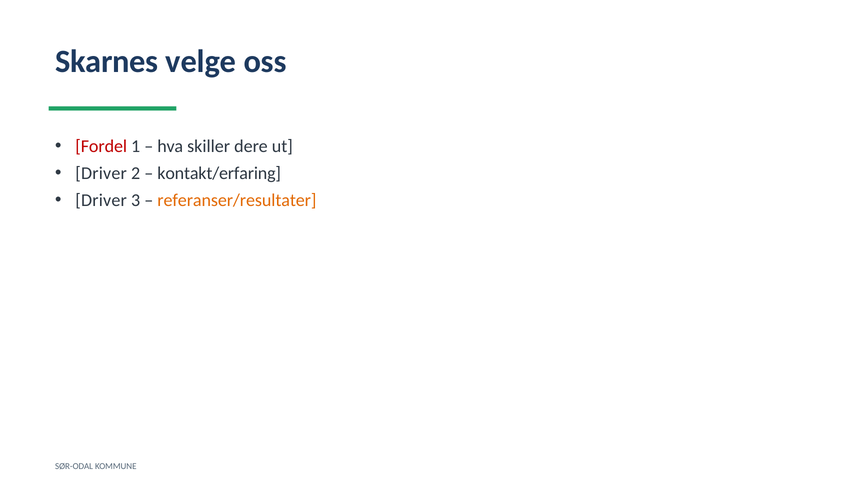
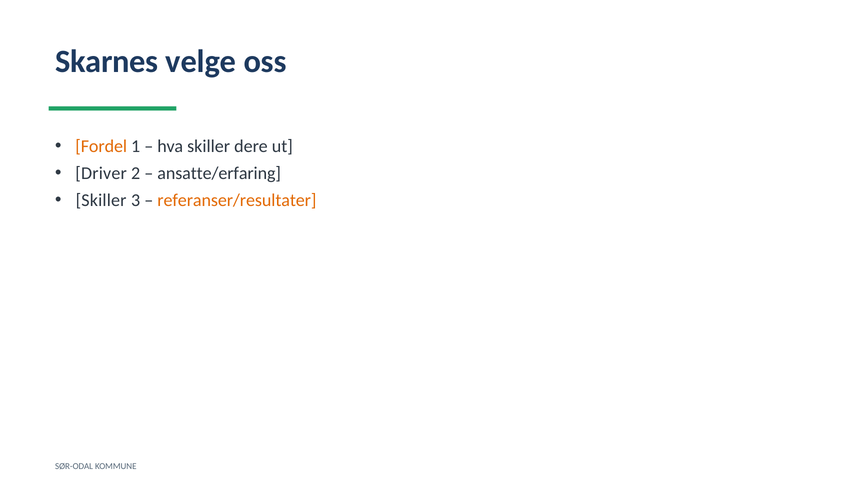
Fordel colour: red -> orange (101, 147)
kontakt/erfaring: kontakt/erfaring -> ansatte/erfaring (219, 174)
Driver: Driver -> Skiller (101, 201)
